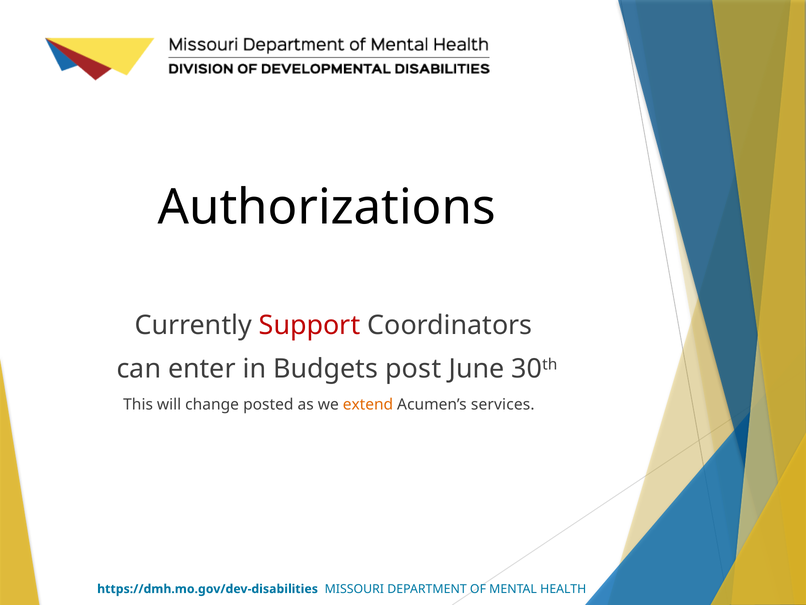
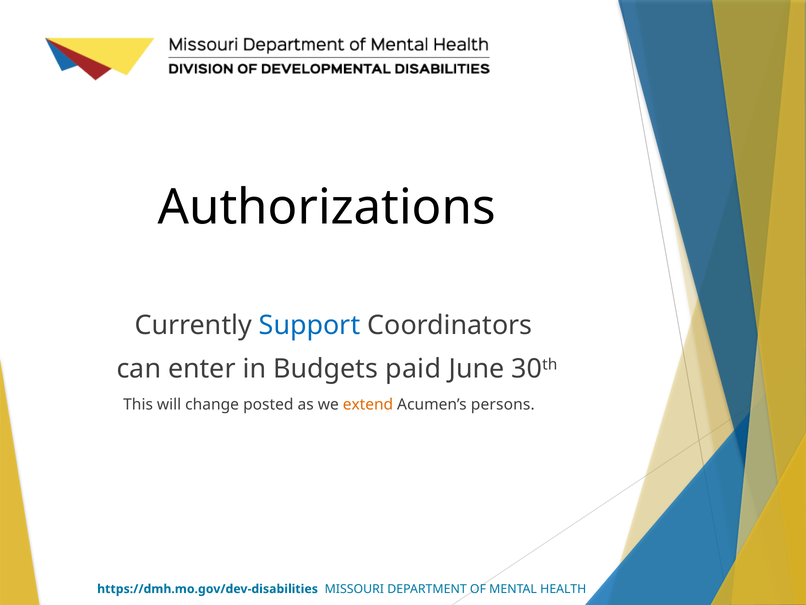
Support colour: red -> blue (310, 325)
post: post -> paid (413, 368)
services: services -> persons (503, 404)
